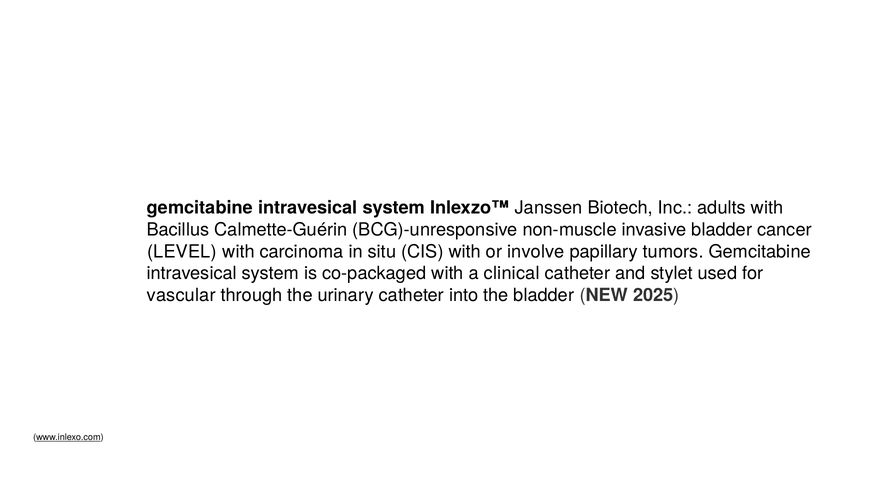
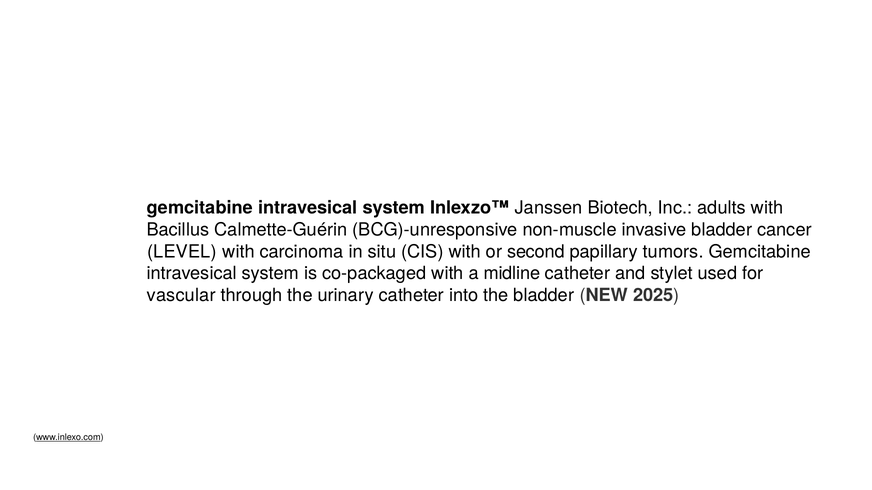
involve: involve -> second (536, 252)
clinical: clinical -> midline (512, 274)
